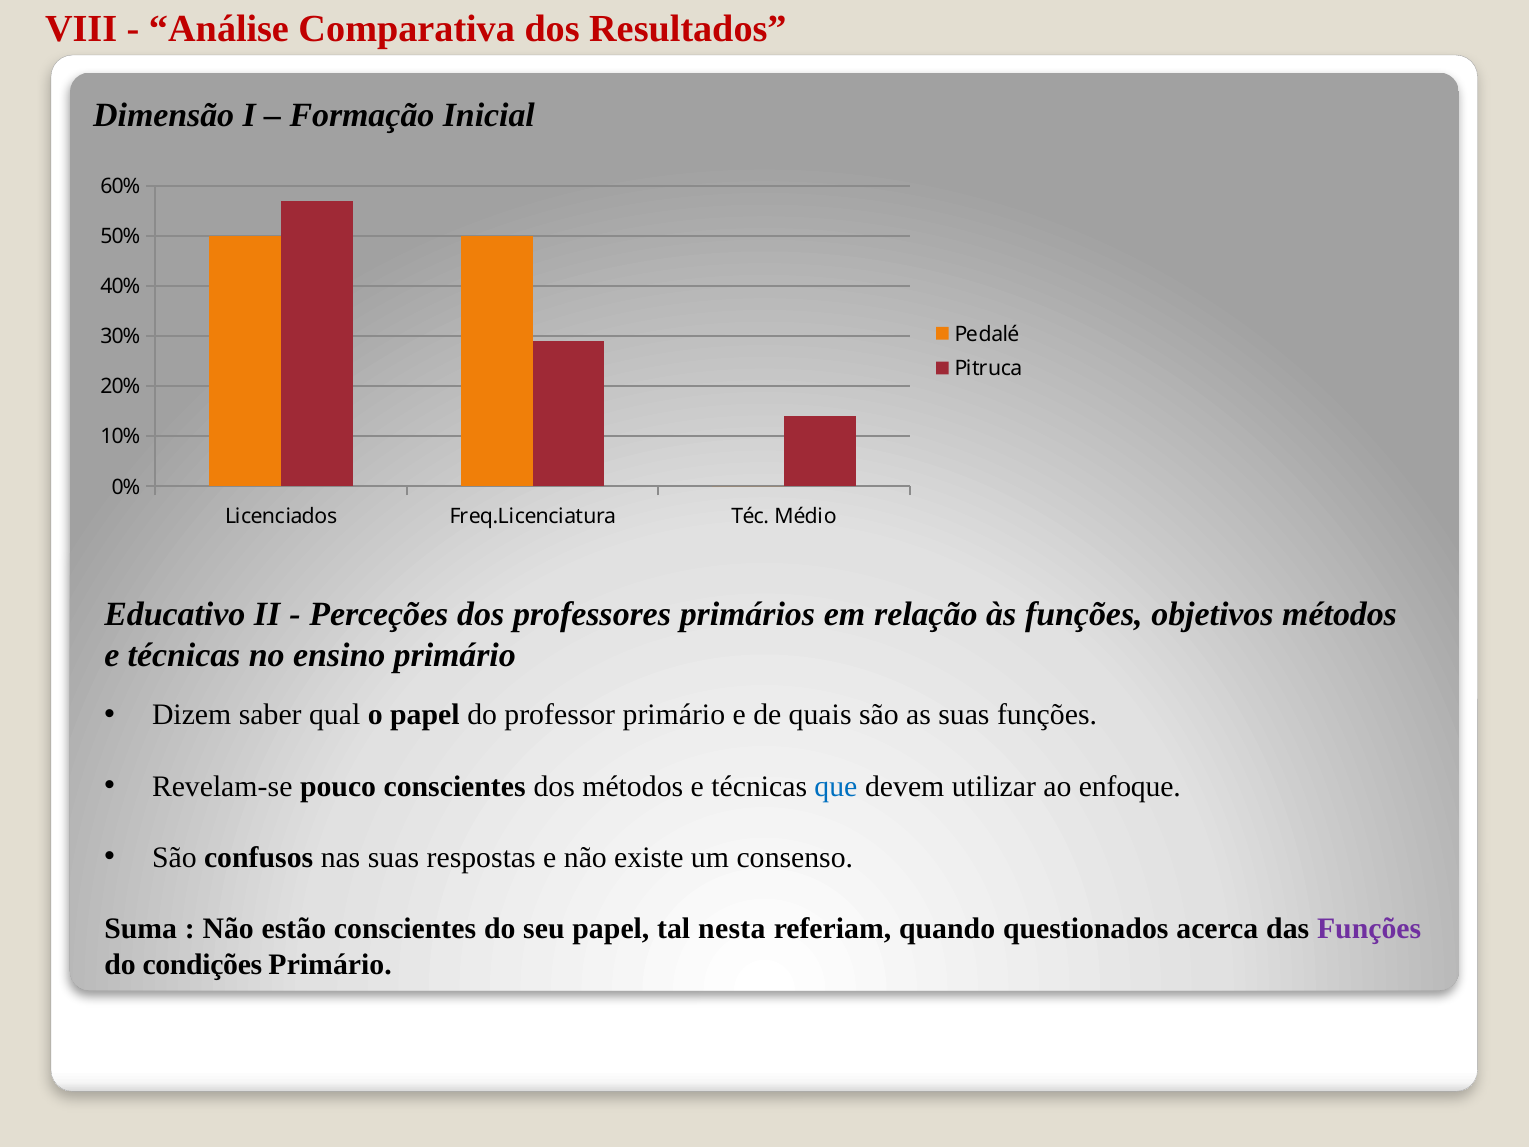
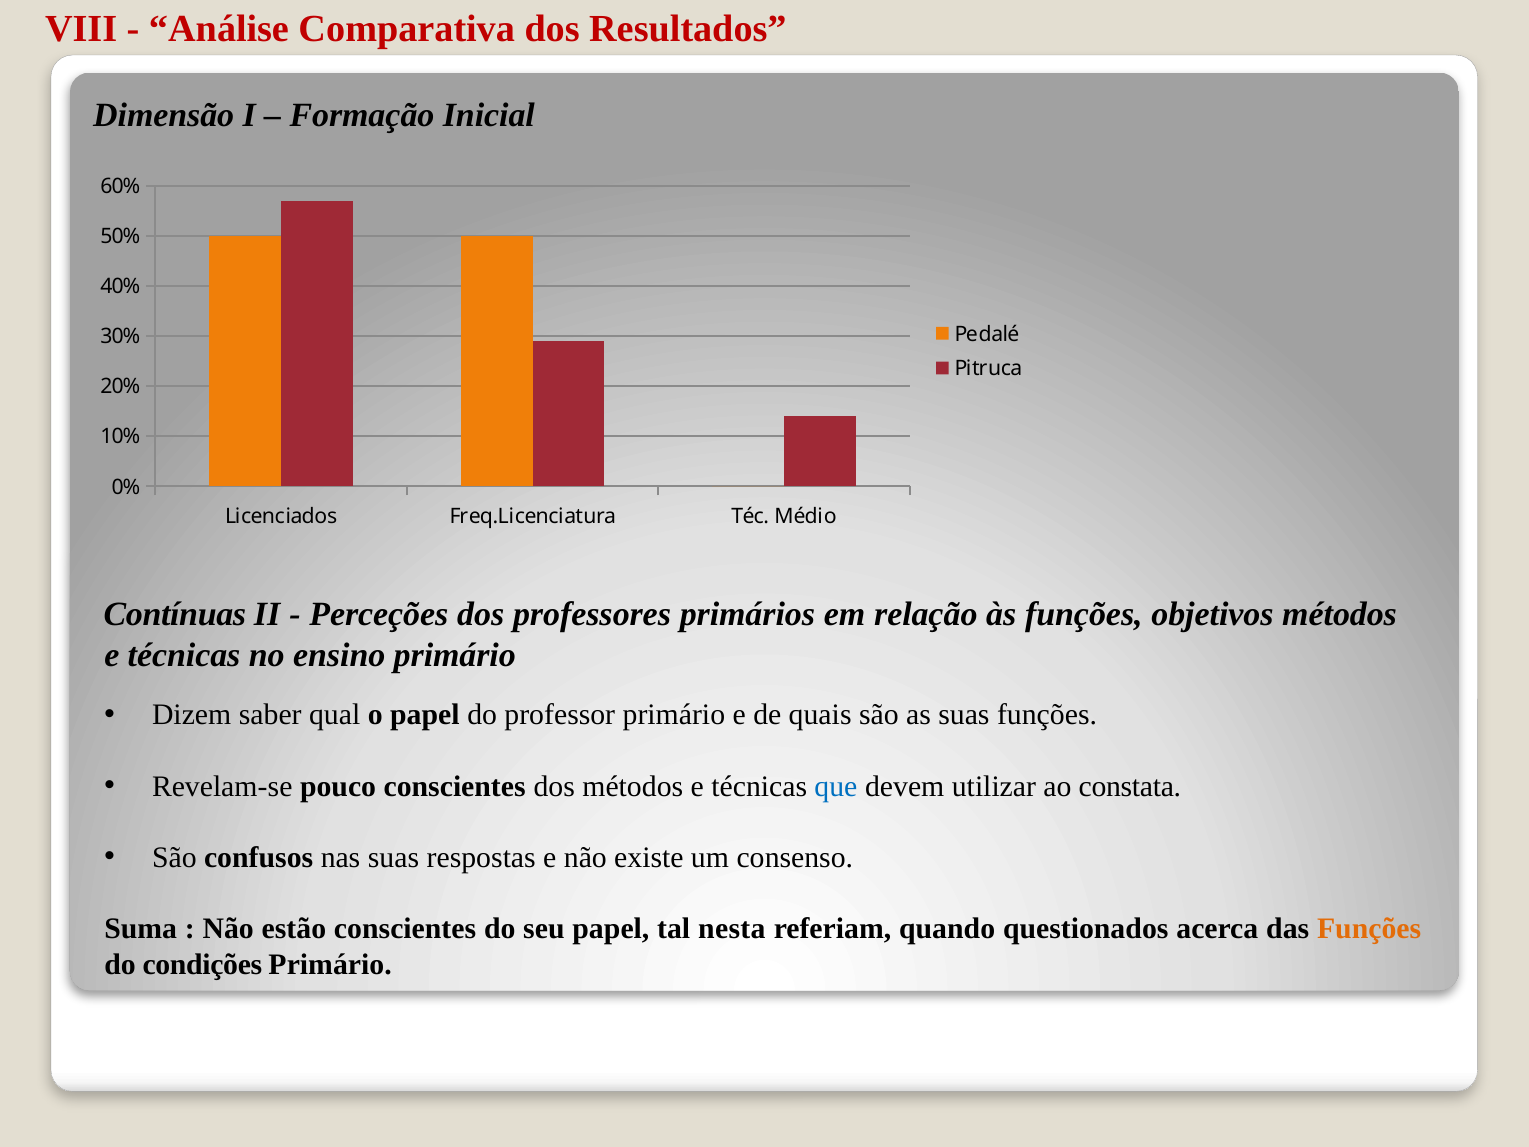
Educativo: Educativo -> Contínuas (175, 614)
enfoque: enfoque -> constata (1130, 786)
Funções colour: purple -> orange (1369, 929)
